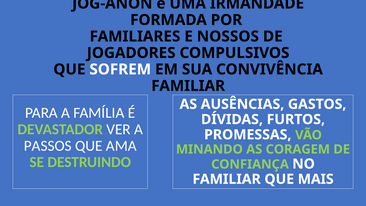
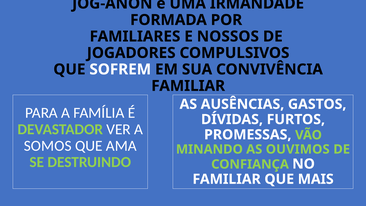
PASSOS: PASSOS -> SOMOS (48, 146)
CORAGEM: CORAGEM -> OUVIMOS (298, 149)
